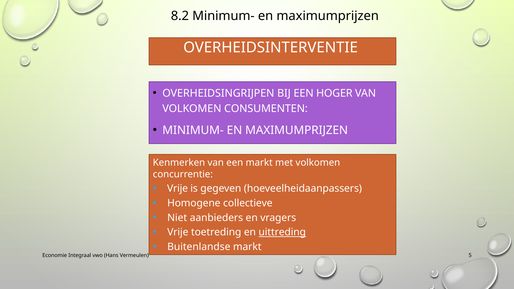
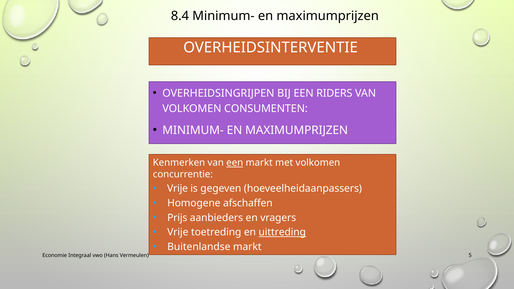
8.2: 8.2 -> 8.4 (180, 16)
HOGER: HOGER -> RIDERS (334, 93)
een underline: none -> present (235, 163)
collectieve: collectieve -> afschaffen (248, 203)
Niet: Niet -> Prijs (177, 218)
